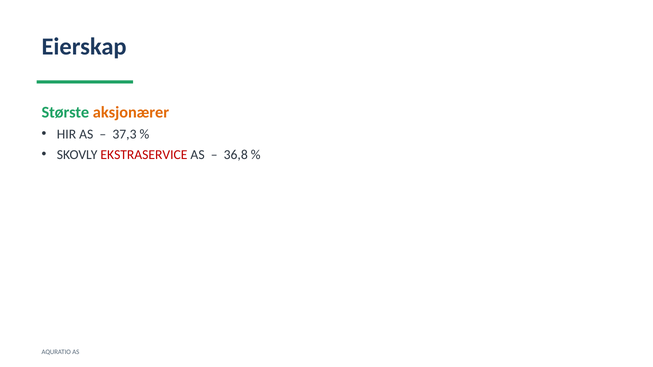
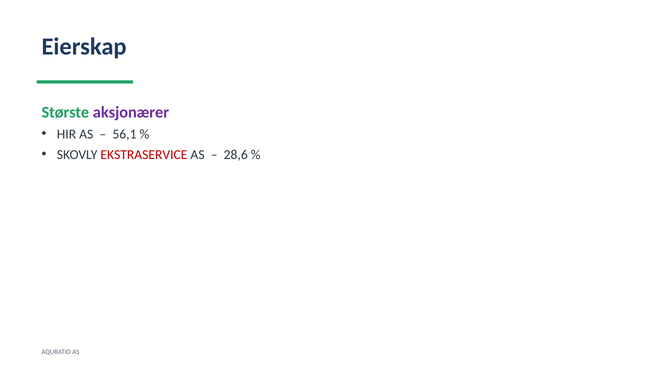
aksjonærer colour: orange -> purple (131, 112)
37,3: 37,3 -> 56,1 (124, 134)
36,8: 36,8 -> 28,6 (236, 155)
